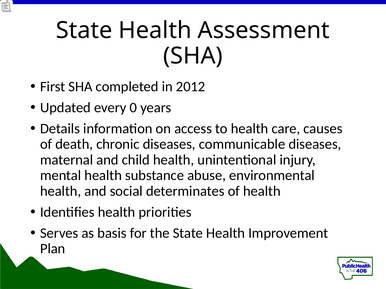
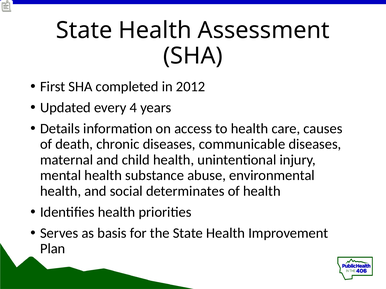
0: 0 -> 4 (133, 108)
